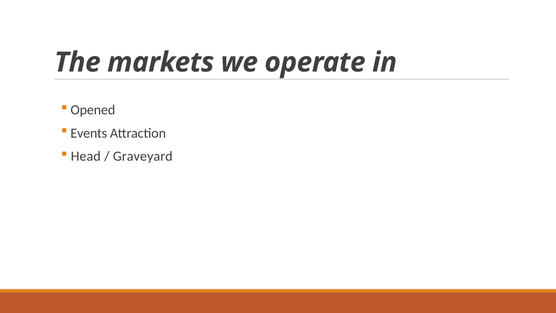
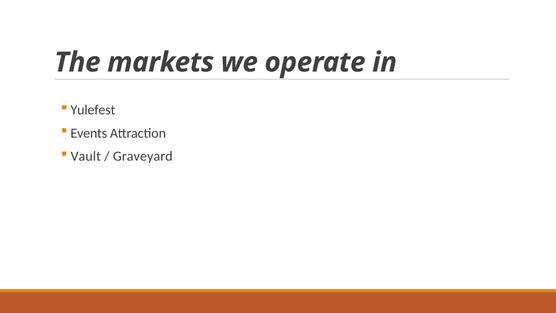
Opened: Opened -> Yulefest (93, 110)
Head: Head -> Vault (86, 156)
